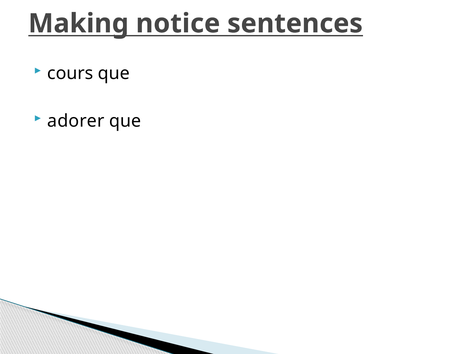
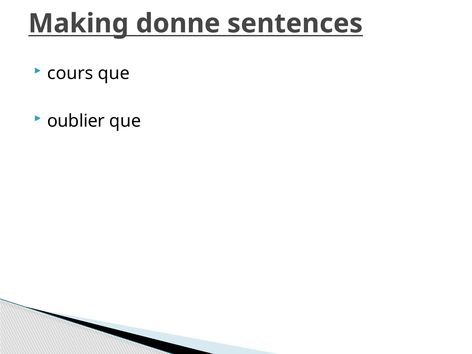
notice: notice -> donne (178, 24)
adorer: adorer -> oublier (76, 121)
